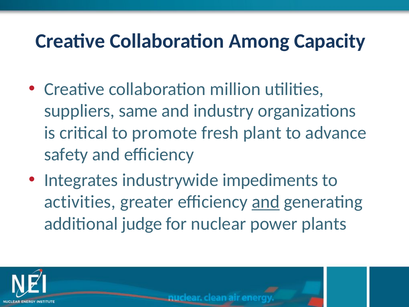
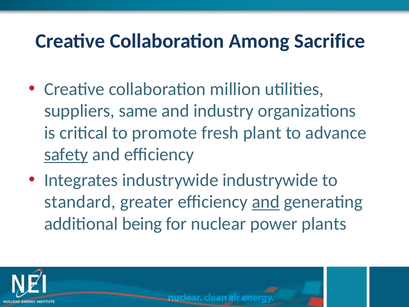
Capacity: Capacity -> Sacrifice (330, 41)
safety underline: none -> present (66, 154)
industrywide impediments: impediments -> industrywide (270, 180)
activities: activities -> standard (80, 202)
judge: judge -> being (142, 224)
